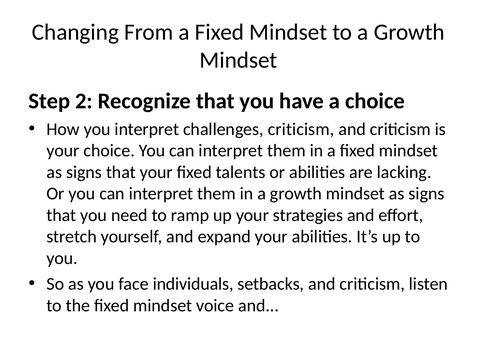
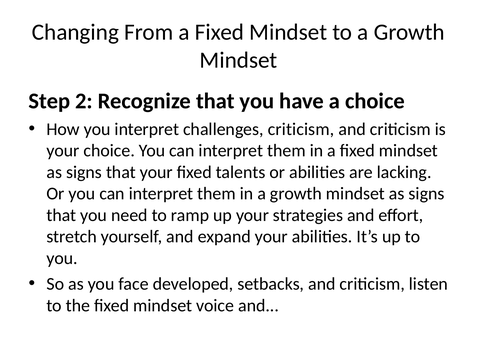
individuals: individuals -> developed (193, 284)
